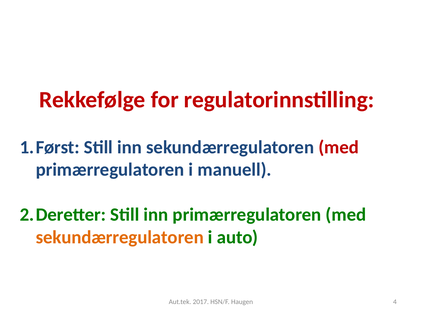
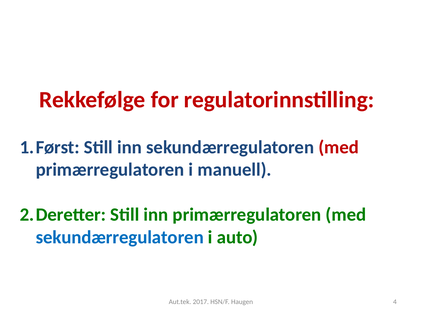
sekundærregulatoren colour: orange -> blue (120, 238)
